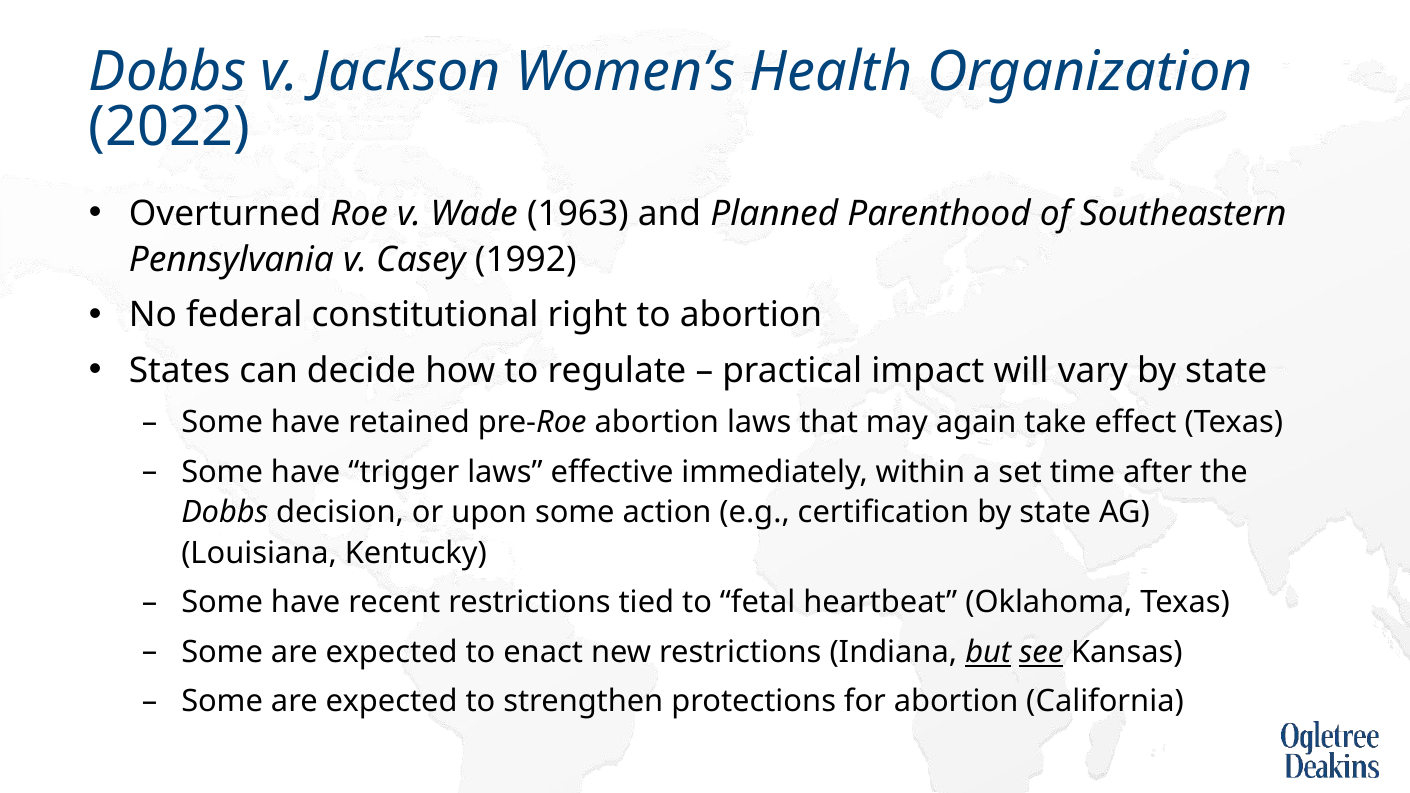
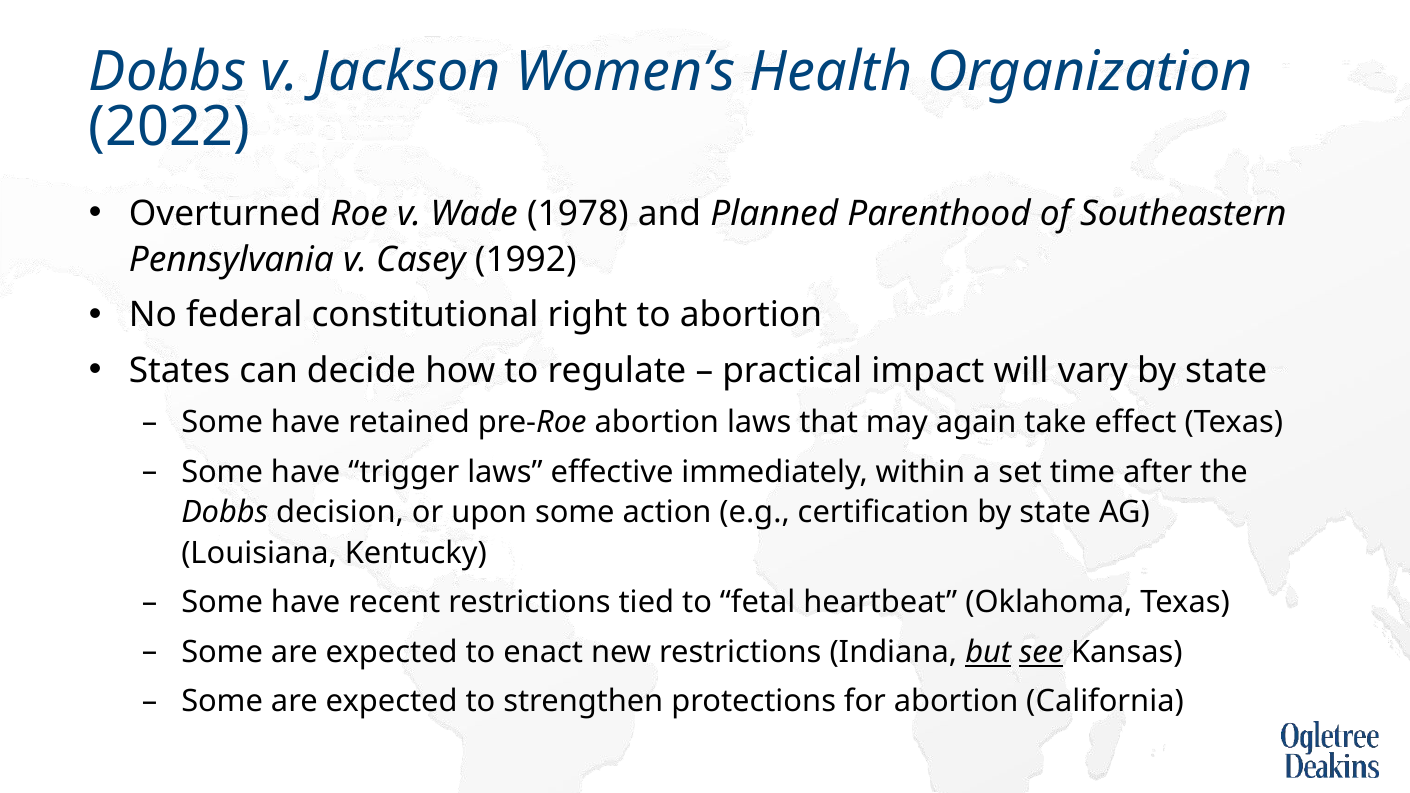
1963: 1963 -> 1978 (578, 213)
